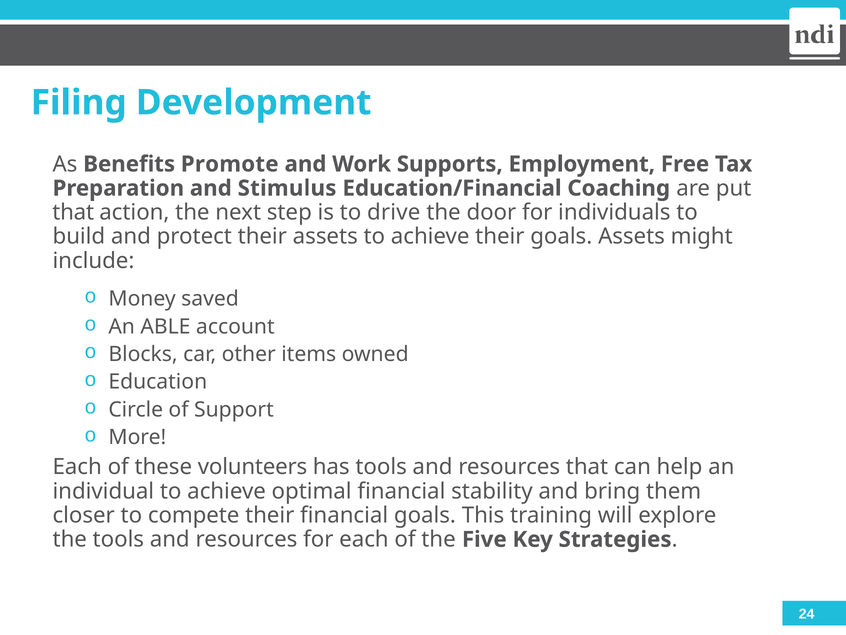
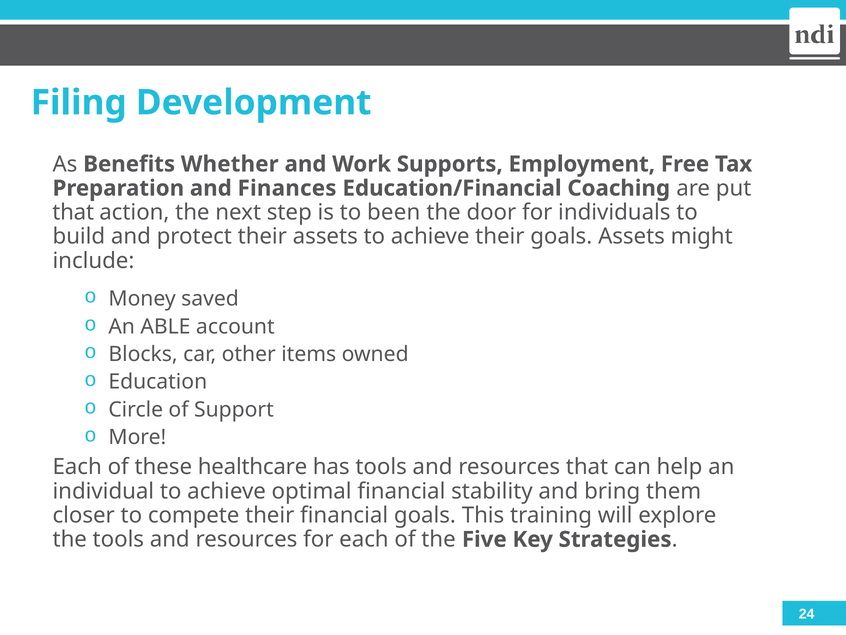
Promote: Promote -> Whether (230, 164)
Stimulus: Stimulus -> Finances (287, 188)
drive: drive -> been (394, 212)
volunteers: volunteers -> healthcare (253, 467)
